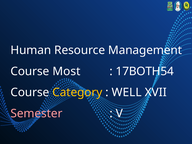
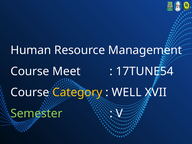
Most: Most -> Meet (67, 71)
17BOTH54: 17BOTH54 -> 17TUNE54 (145, 71)
Semester colour: pink -> light green (36, 114)
